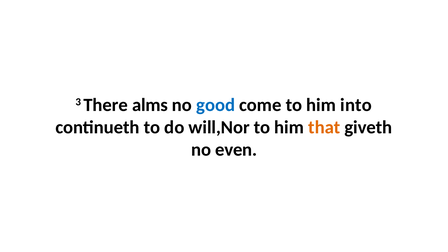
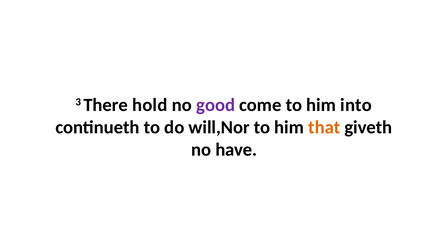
alms: alms -> hold (150, 105)
good colour: blue -> purple (216, 105)
even: even -> have (236, 150)
